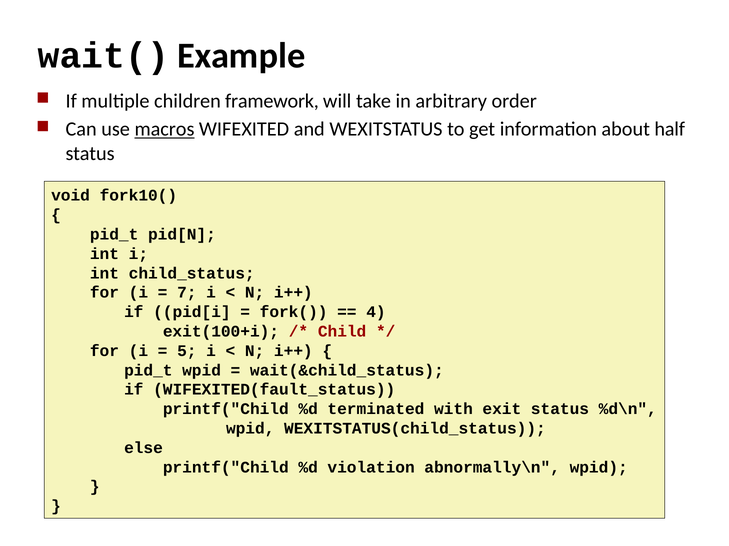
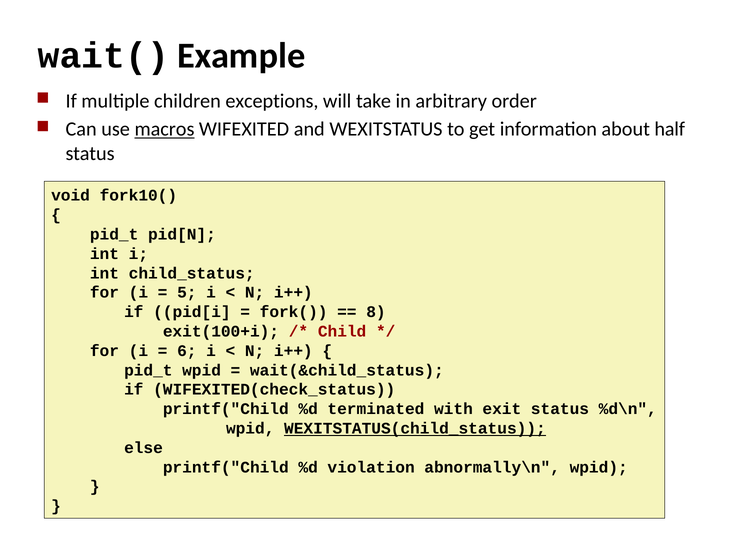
framework: framework -> exceptions (272, 101)
7: 7 -> 5 (187, 293)
4: 4 -> 8 (376, 312)
5: 5 -> 6 (187, 351)
WIFEXITED(fault_status: WIFEXITED(fault_status -> WIFEXITED(check_status (274, 390)
WEXITSTATUS(child_status underline: none -> present (415, 429)
